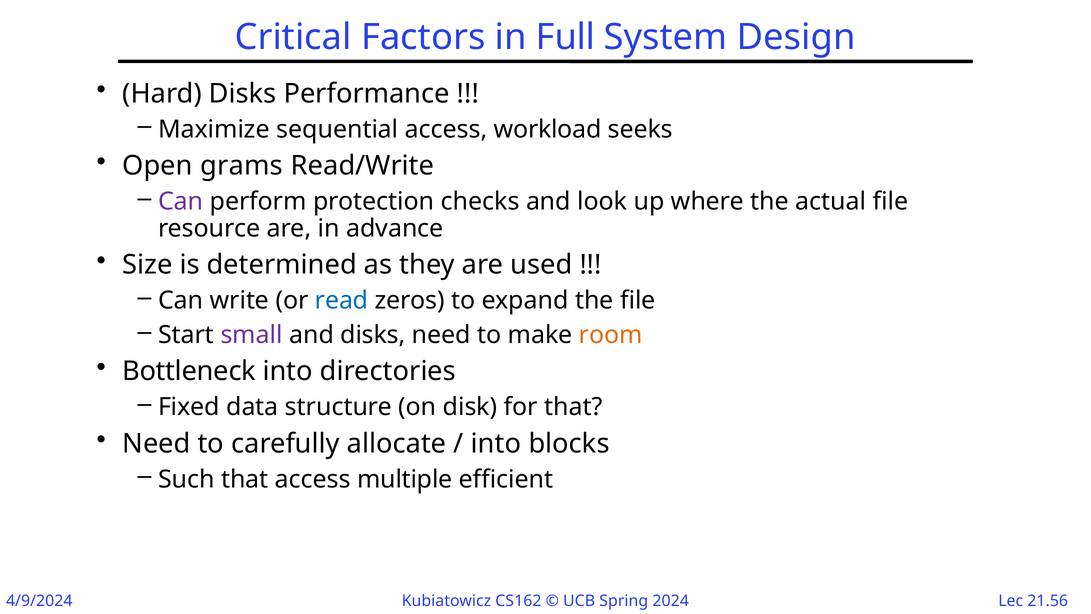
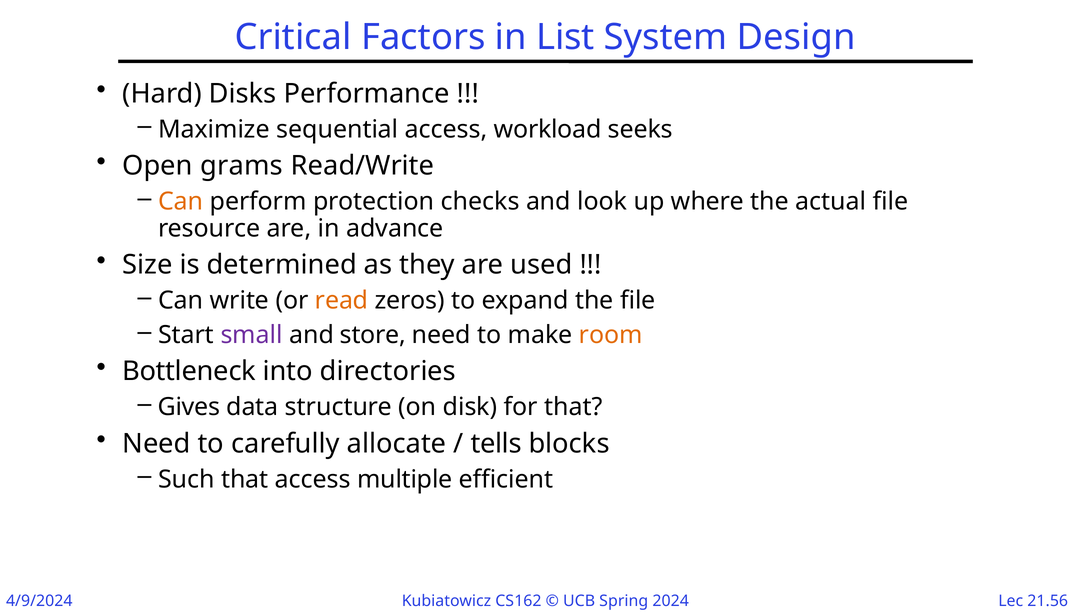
Full: Full -> List (565, 37)
Can colour: purple -> orange (181, 201)
read colour: blue -> orange (342, 300)
and disks: disks -> store (373, 335)
Fixed: Fixed -> Gives (189, 407)
into: into -> tells (496, 443)
